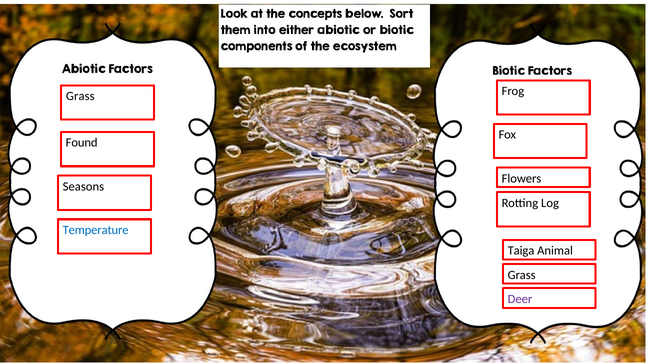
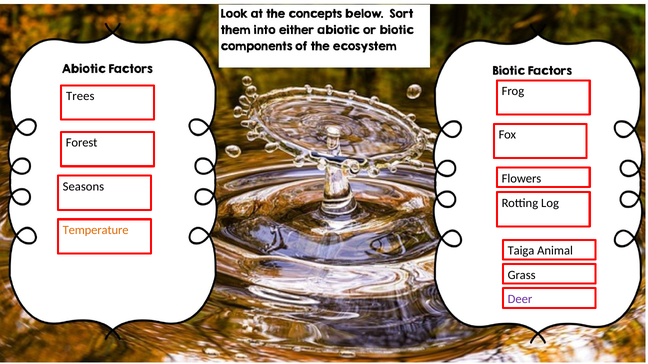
Grass: Grass -> Trees (80, 96)
Found: Found -> Forest (82, 143)
Temperature colour: blue -> orange (96, 230)
